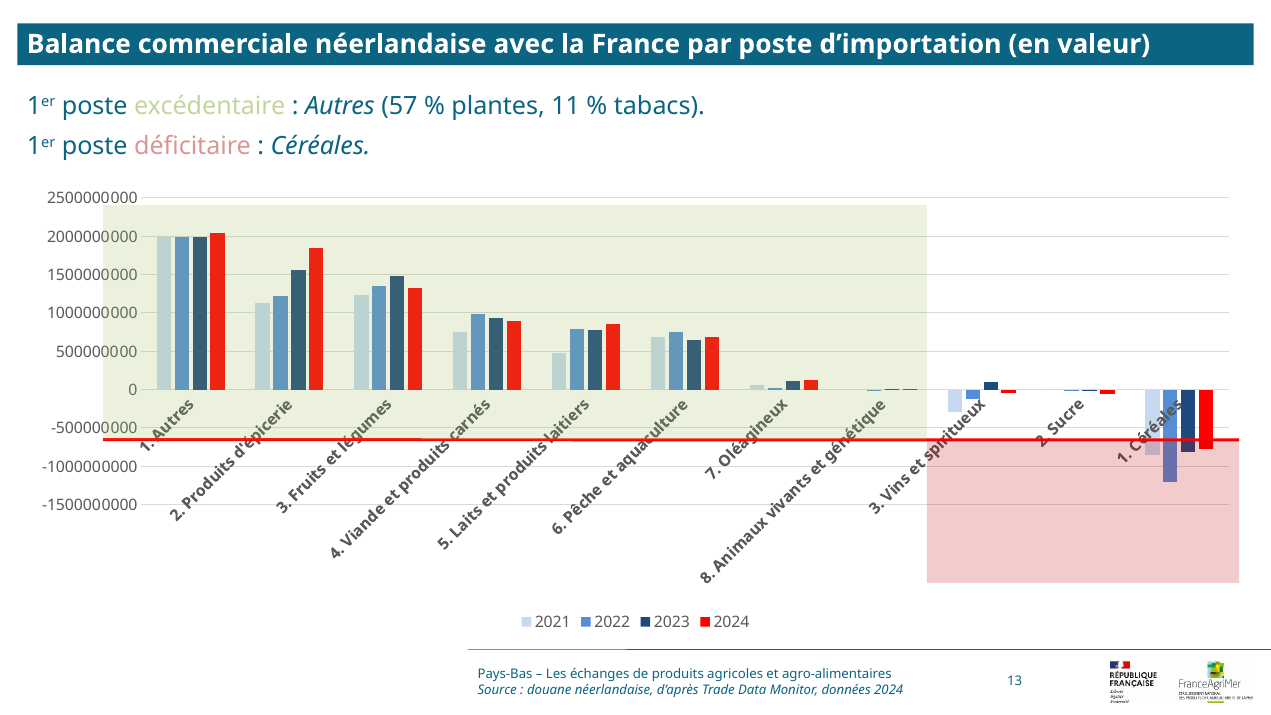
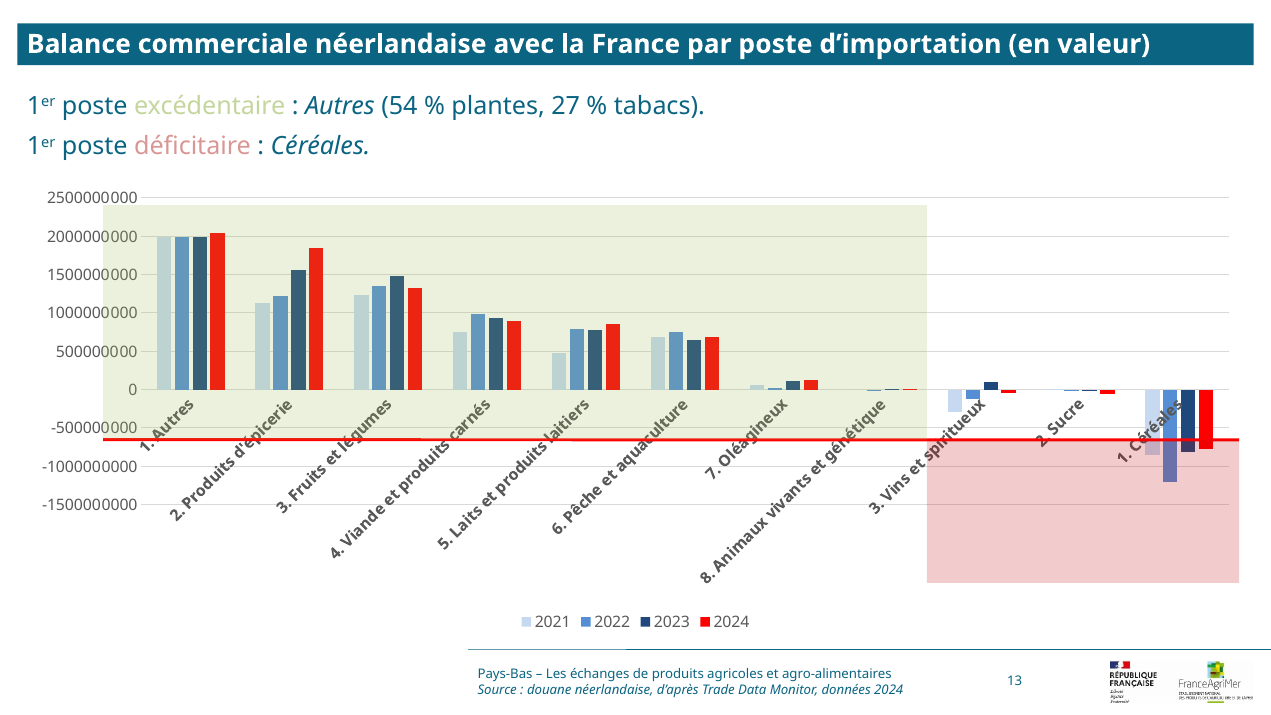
57: 57 -> 54 (399, 106)
11: 11 -> 27 (566, 106)
